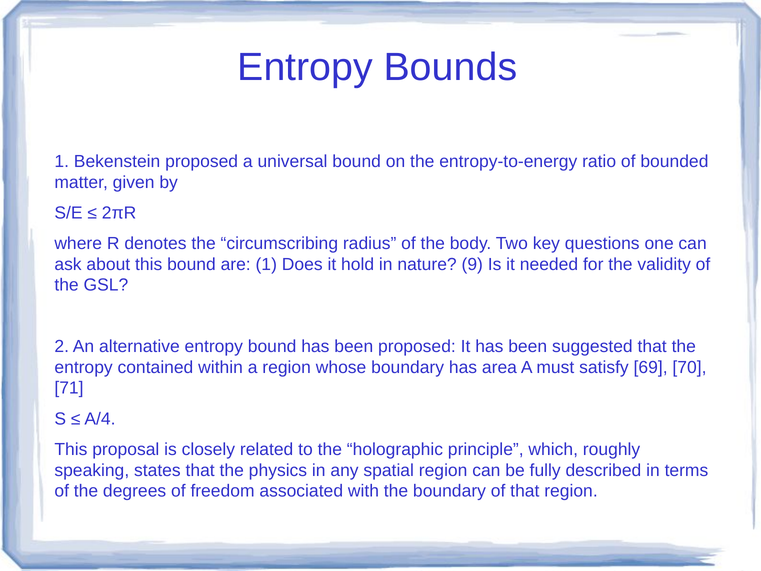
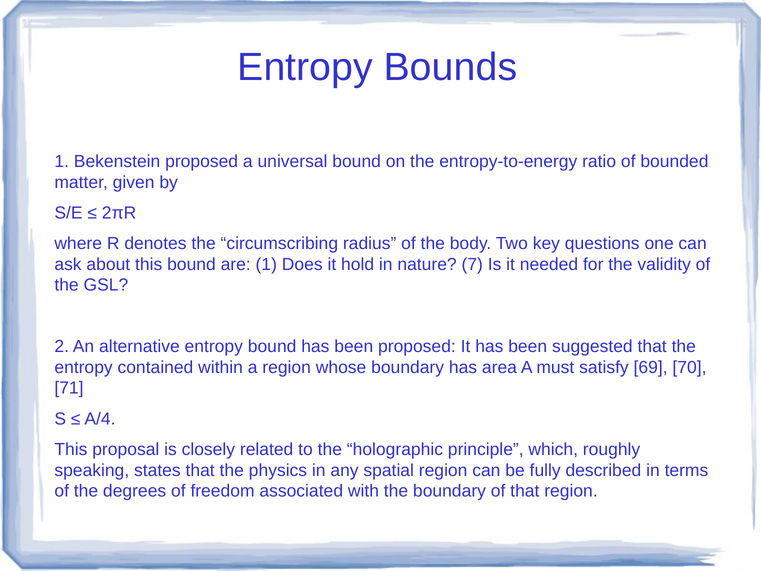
9: 9 -> 7 (472, 264)
